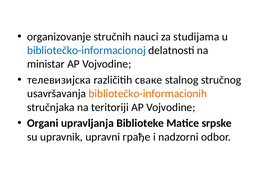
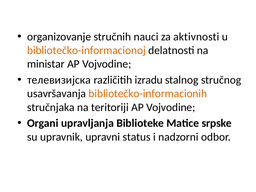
studijama: studijama -> aktivnosti (196, 37)
bibliotečko-informacionoj colour: blue -> orange (86, 50)
сваке: сваке -> izradu (149, 80)
грађе: грађе -> status (137, 137)
